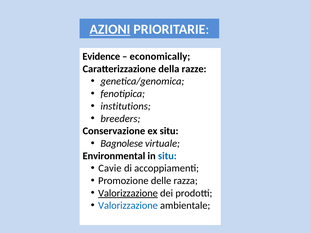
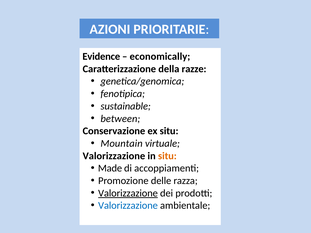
AZIONI underline: present -> none (110, 29)
institutions: institutions -> sustainable (126, 106)
breeders: breeders -> between (120, 119)
Bagnolese: Bagnolese -> Mountain (122, 144)
Environmental: Environmental -> Valorizzazione (114, 156)
situ colour: blue -> orange (167, 156)
Cavie: Cavie -> Made (110, 168)
